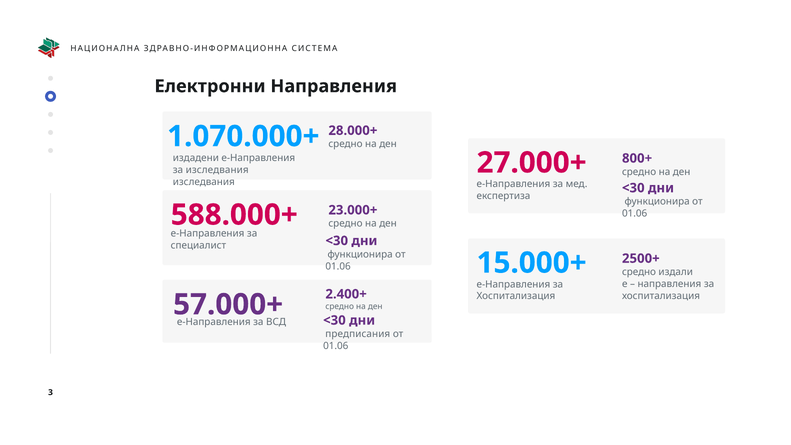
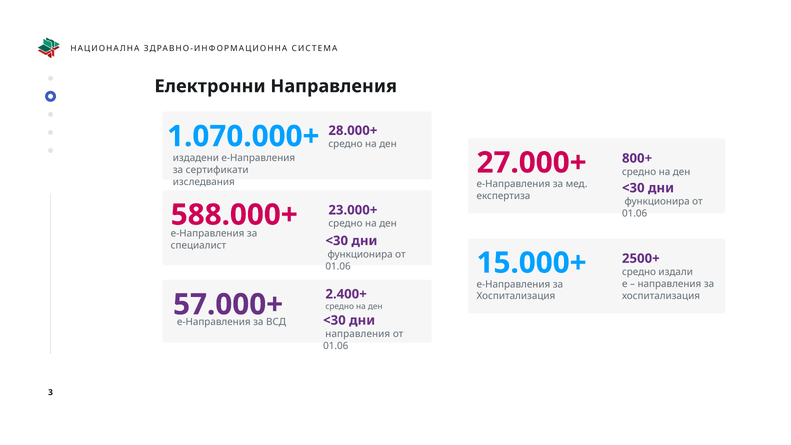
за изследвания: изследвания -> сертификати (217, 170)
предписания: предписания -> направления (358, 334)
